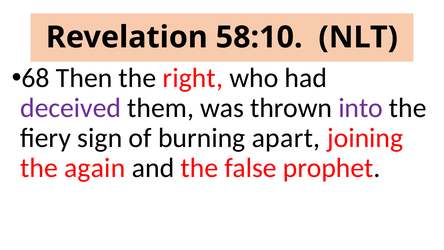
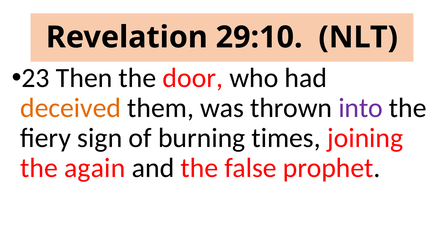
58:10: 58:10 -> 29:10 (259, 37)
68: 68 -> 23 (36, 78)
right: right -> door (193, 78)
deceived colour: purple -> orange (71, 108)
apart: apart -> times (286, 138)
